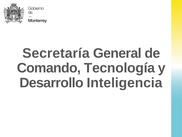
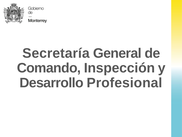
Tecnología: Tecnología -> Inspección (119, 68)
Inteligencia: Inteligencia -> Profesional (124, 83)
